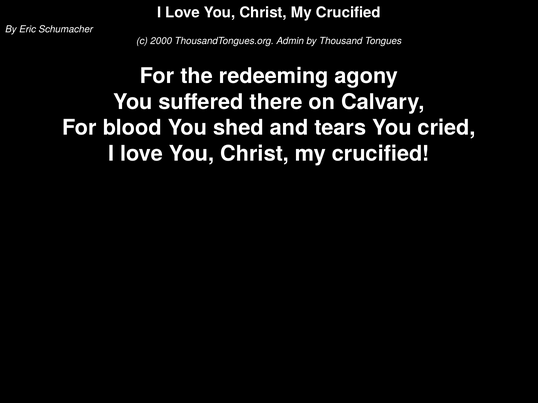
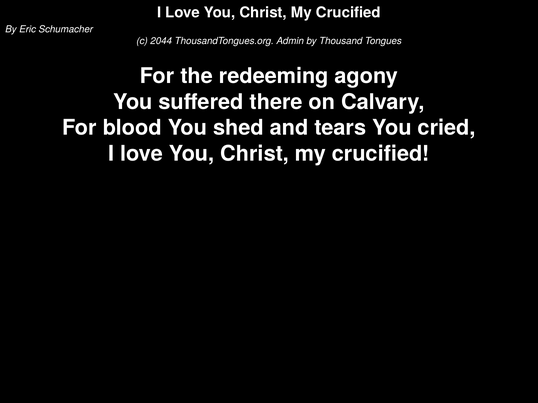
2000: 2000 -> 2044 (161, 41)
